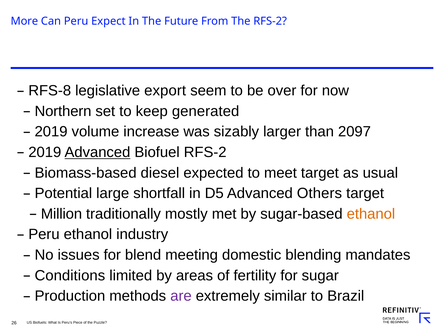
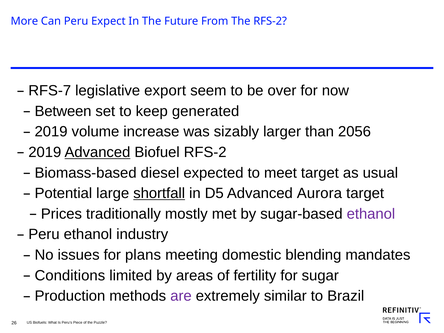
RFS-8: RFS-8 -> RFS-7 (50, 91)
Northern: Northern -> Between (63, 111)
2097: 2097 -> 2056 (354, 132)
shortfall underline: none -> present (159, 193)
Others: Others -> Aurora (319, 193)
Million: Million -> Prices (61, 214)
ethanol colour: orange -> purple (371, 214)
blend: blend -> plans (143, 255)
